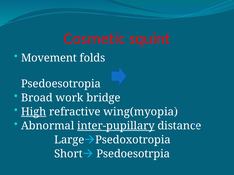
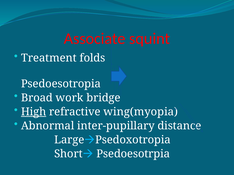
Cosmetic: Cosmetic -> Associate (95, 39)
Movement: Movement -> Treatment (49, 58)
inter-pupillary underline: present -> none (116, 126)
